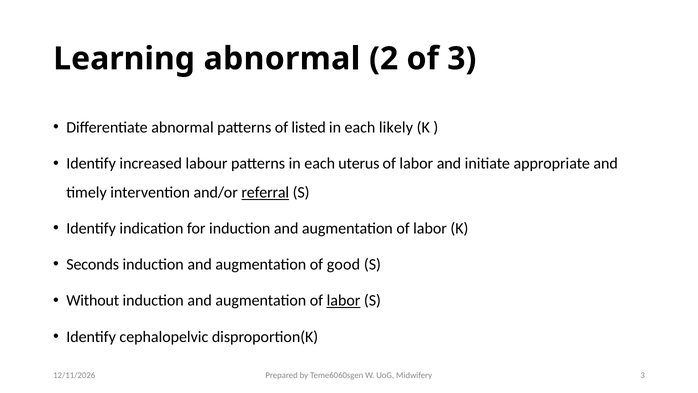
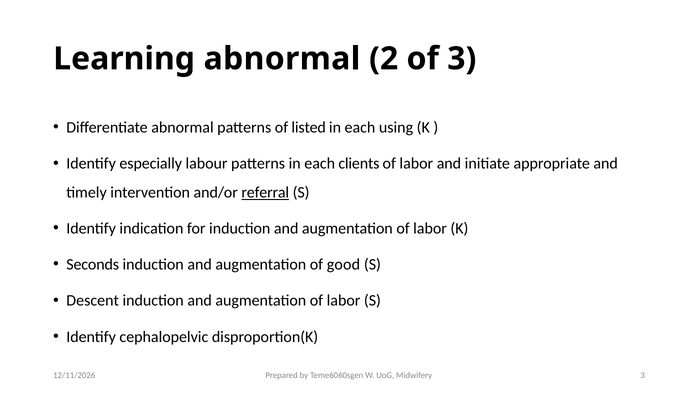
likely: likely -> using (396, 127)
increased: increased -> especially (151, 163)
uterus: uterus -> clients (359, 163)
Without: Without -> Descent (93, 300)
labor underline: present -> none (344, 300)
